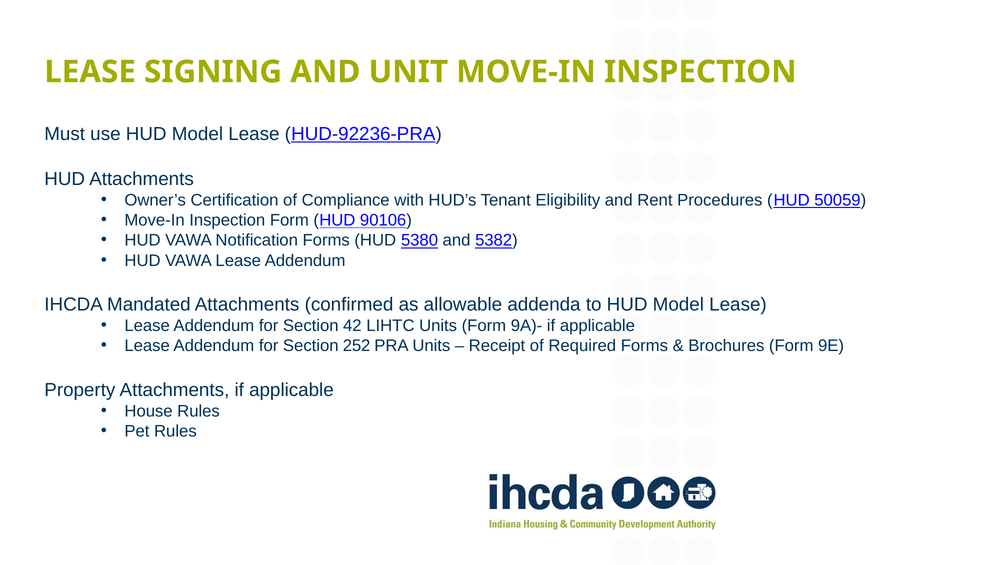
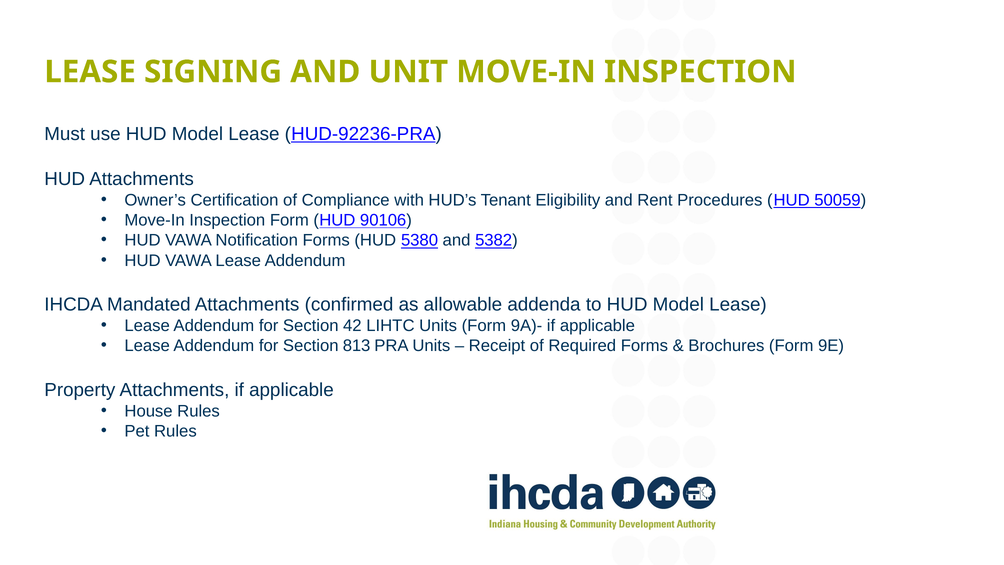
252: 252 -> 813 (357, 346)
